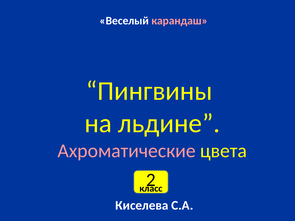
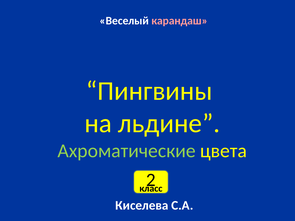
Ахроматические colour: pink -> light green (127, 151)
